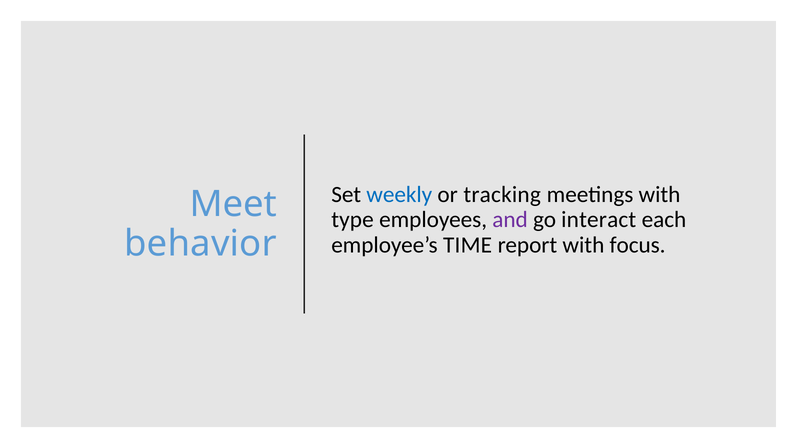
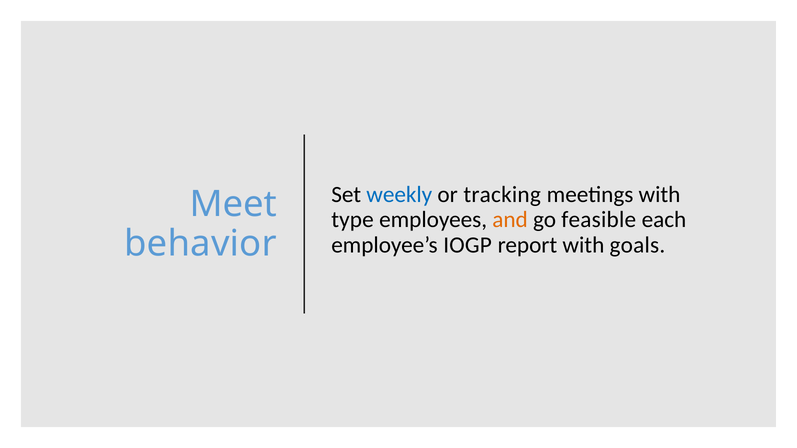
and colour: purple -> orange (510, 220)
interact: interact -> feasible (599, 220)
TIME: TIME -> IOGP (468, 245)
focus: focus -> goals (637, 245)
